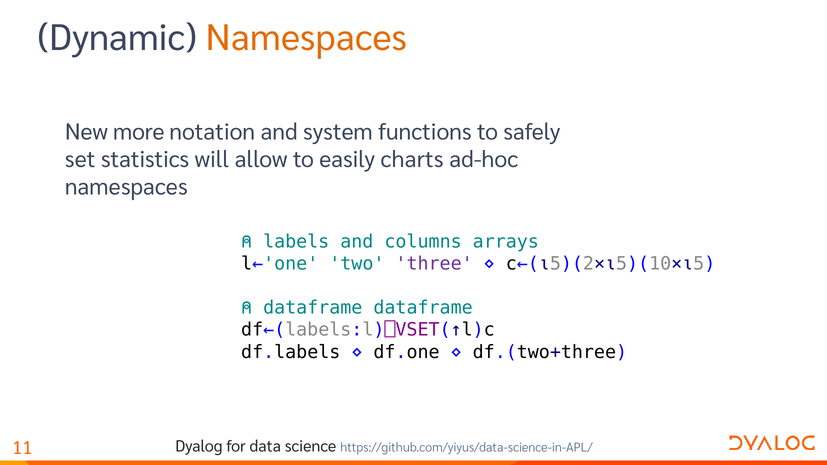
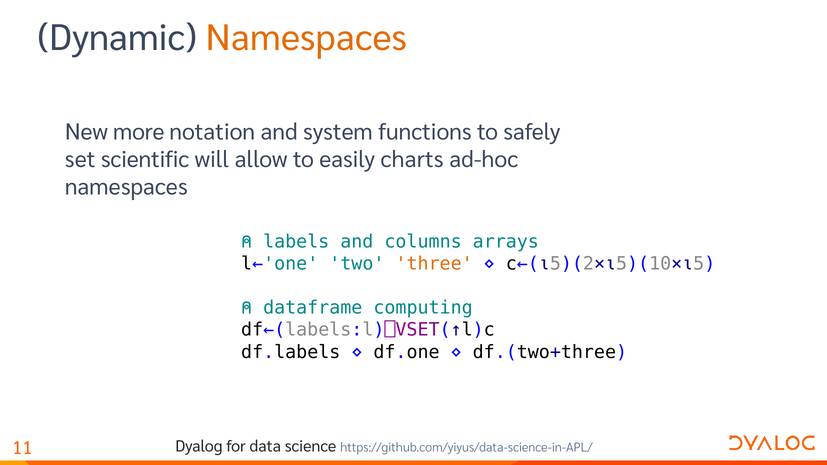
statistics: statistics -> scientific (145, 160)
three colour: purple -> orange (434, 264)
dataframe dataframe: dataframe -> computing (423, 308)
